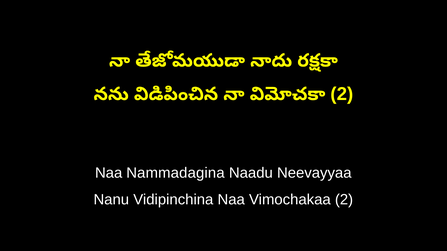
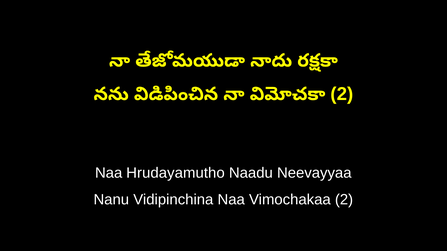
Nammadagina: Nammadagina -> Hrudayamutho (175, 173)
